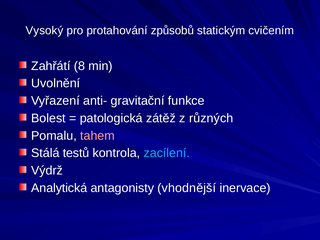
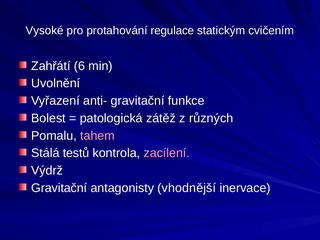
Vysoký: Vysoký -> Vysoké (45, 31)
způsobů: způsobů -> regulace (172, 31)
8: 8 -> 6 (79, 66)
zacílení colour: light blue -> pink (167, 153)
Analytická: Analytická -> Gravitační (59, 188)
